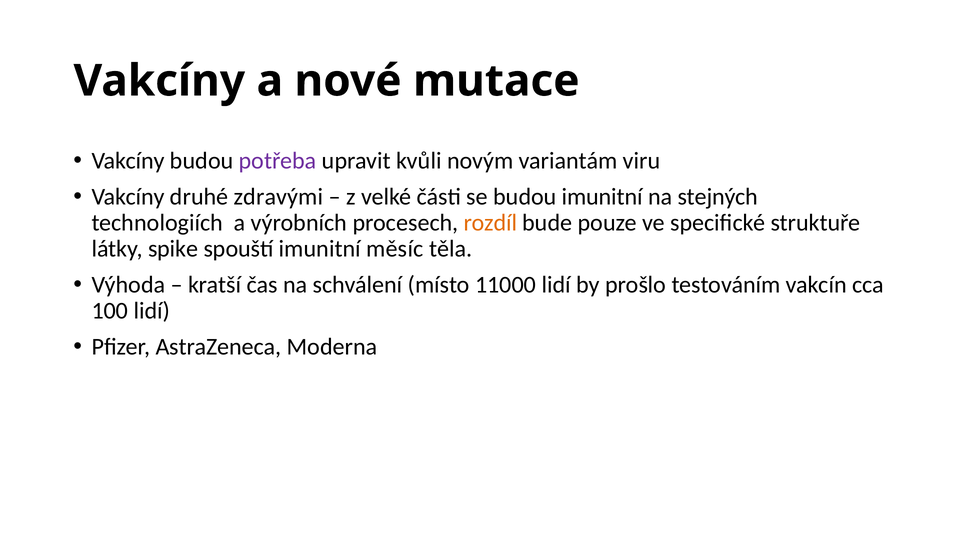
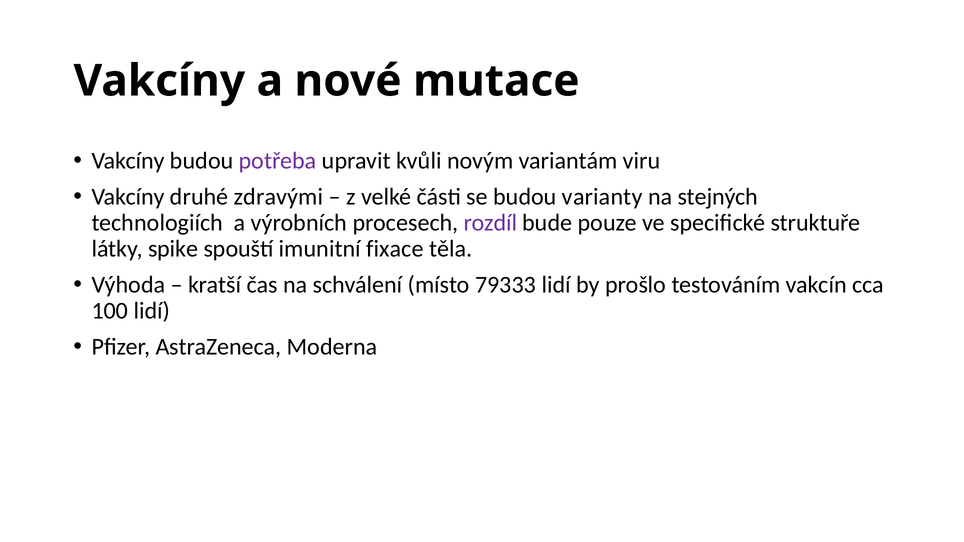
budou imunitní: imunitní -> varianty (602, 197)
rozdíl colour: orange -> purple (490, 223)
měsíc: měsíc -> fixace (395, 249)
11000: 11000 -> 79333 (506, 285)
